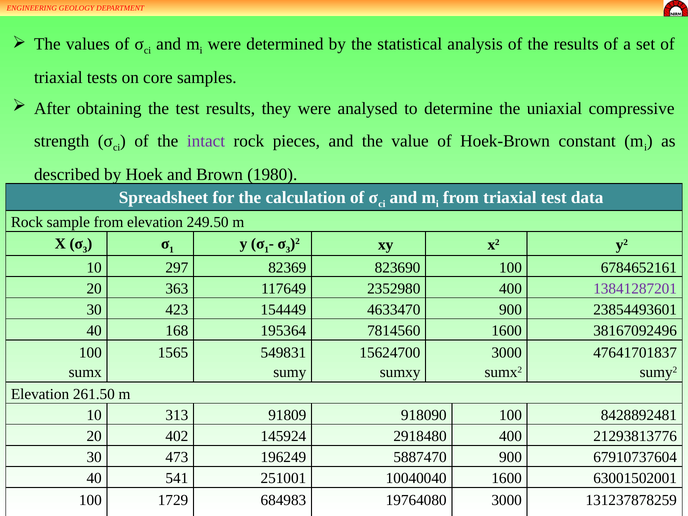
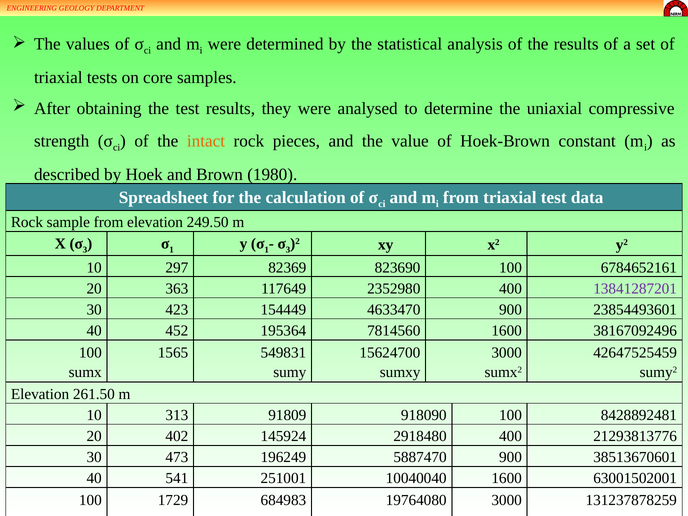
intact colour: purple -> orange (206, 141)
168: 168 -> 452 (177, 331)
47641701837: 47641701837 -> 42647525459 (635, 353)
67910737604: 67910737604 -> 38513670601 (635, 457)
